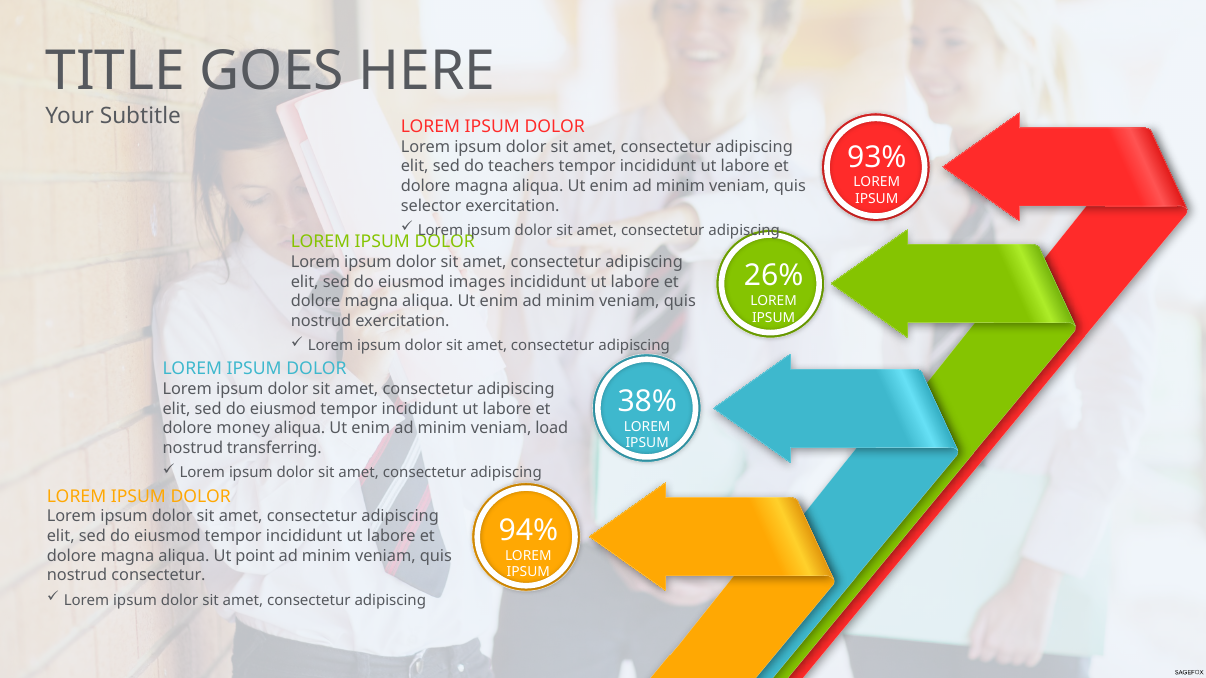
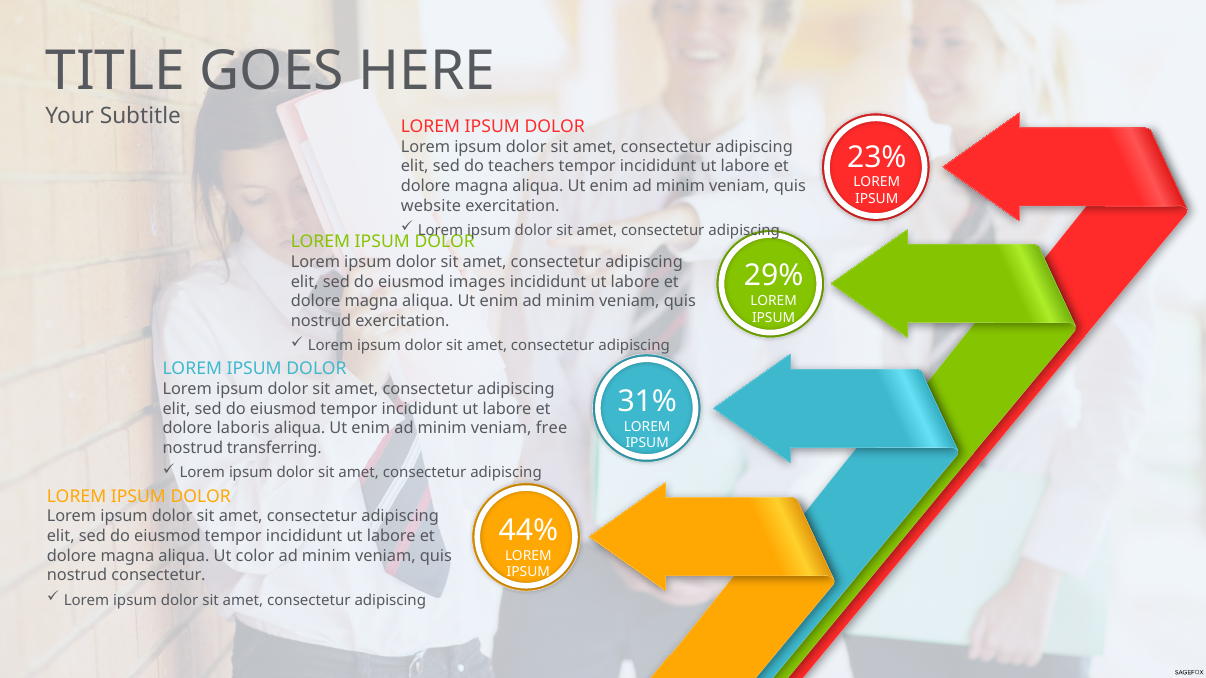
93%: 93% -> 23% (877, 157)
selector: selector -> website (431, 206)
26%: 26% -> 29% (774, 276)
38%: 38% -> 31% (647, 402)
money: money -> laboris (243, 429)
load: load -> free (552, 429)
94%: 94% -> 44% (528, 531)
point: point -> color (255, 556)
